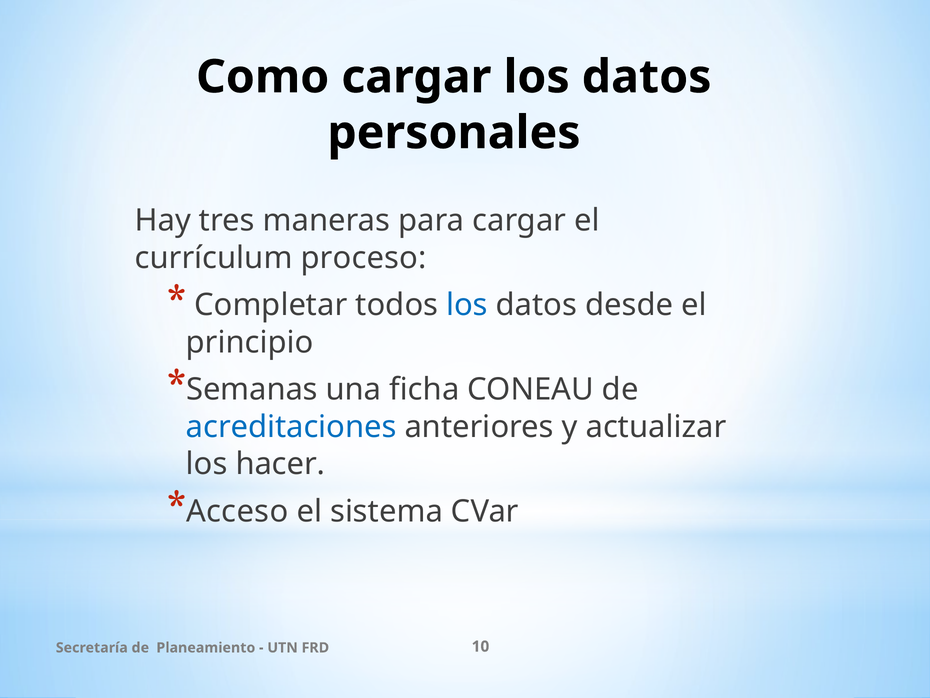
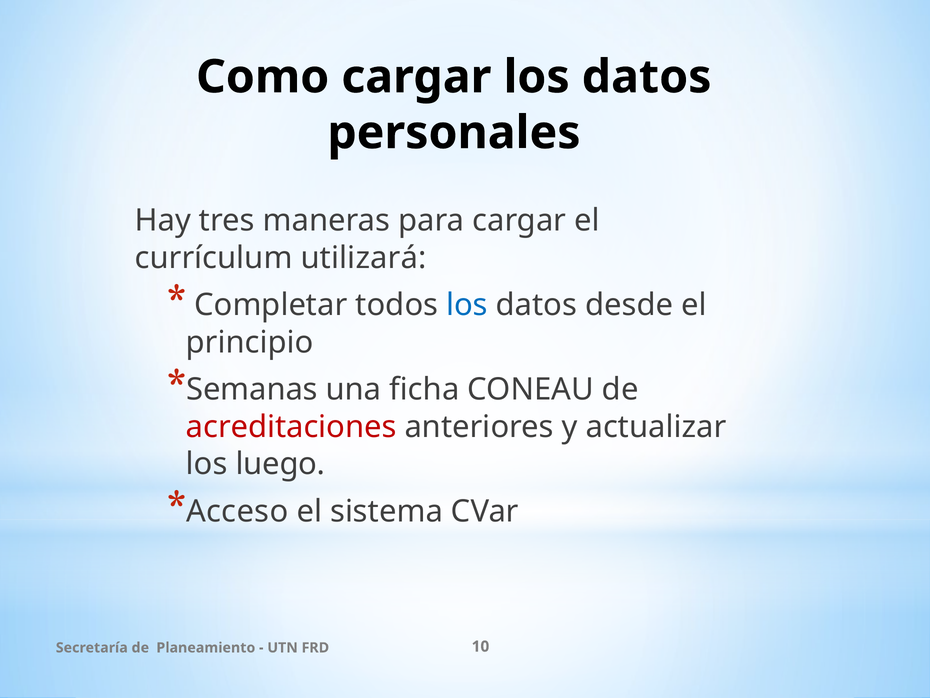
proceso: proceso -> utilizará (364, 258)
acreditaciones colour: blue -> red (291, 427)
hacer: hacer -> luego (280, 464)
